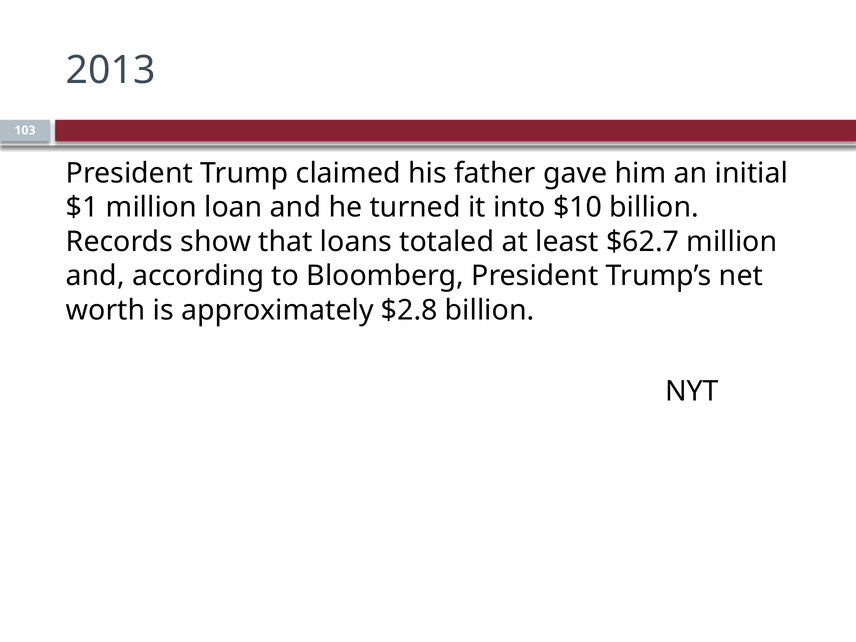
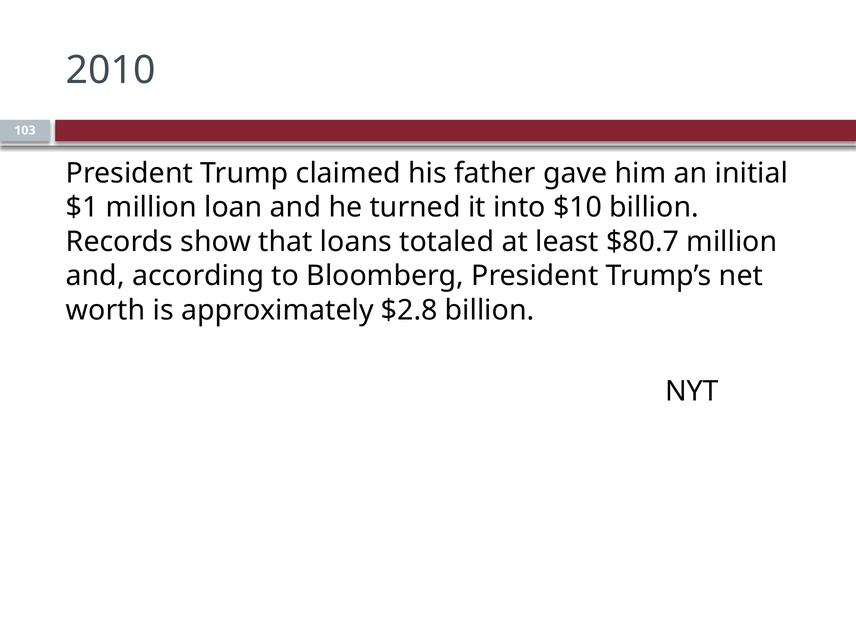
2013: 2013 -> 2010 (111, 70)
$62.7: $62.7 -> $80.7 (643, 242)
